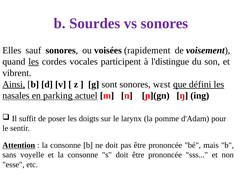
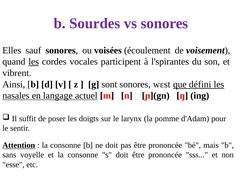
rapidement: rapidement -> écoulement (147, 50)
l'distingue: l'distingue -> l'spirantes (170, 61)
Ainsi underline: present -> none (14, 84)
parking: parking -> langage (58, 95)
